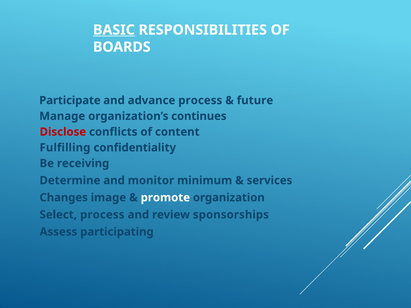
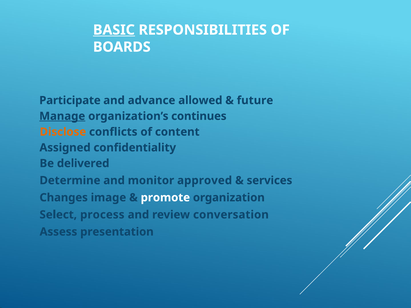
advance process: process -> allowed (200, 100)
Manage underline: none -> present (62, 116)
Disclose colour: red -> orange (63, 132)
Fulfilling: Fulfilling -> Assigned (65, 148)
receiving: receiving -> delivered (83, 164)
minimum: minimum -> approved (205, 181)
sponsorships: sponsorships -> conversation (231, 215)
participating: participating -> presentation (117, 232)
